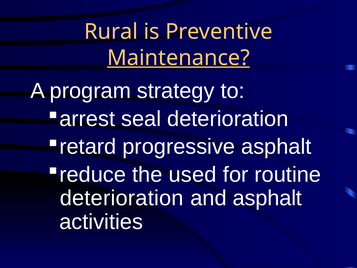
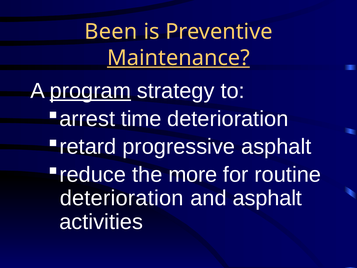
Rural: Rural -> Been (111, 32)
program underline: none -> present (90, 91)
seal: seal -> time (141, 119)
used: used -> more (193, 175)
